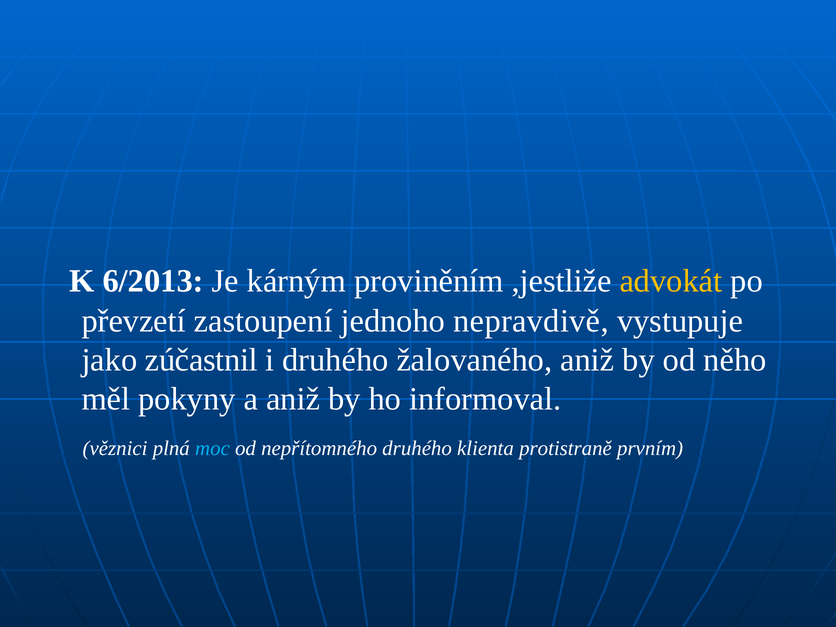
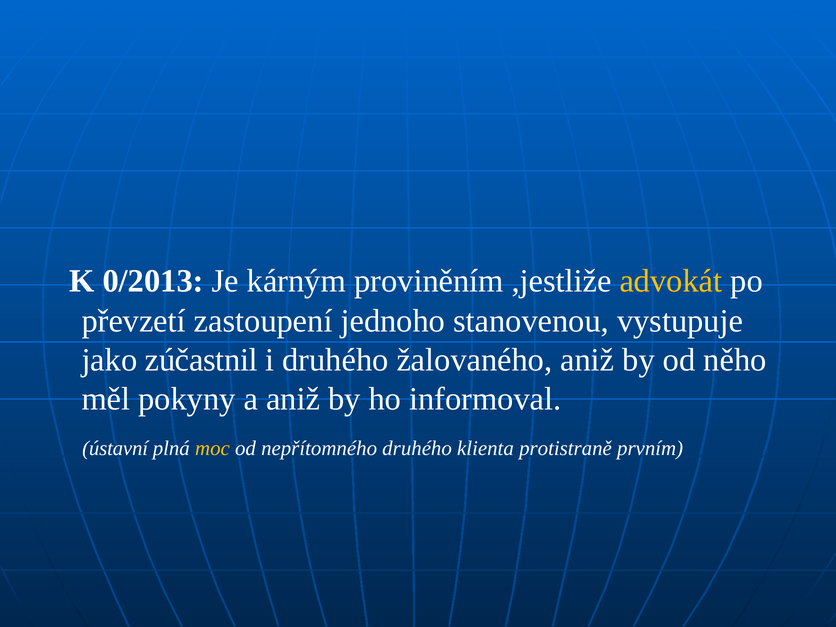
6/2013: 6/2013 -> 0/2013 (153, 281)
nepravdivě: nepravdivě -> stanovenou (531, 321)
věznici: věznici -> ústavní (115, 448)
moc colour: light blue -> yellow (212, 448)
